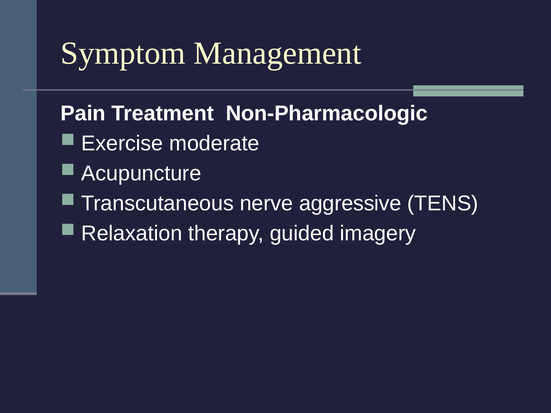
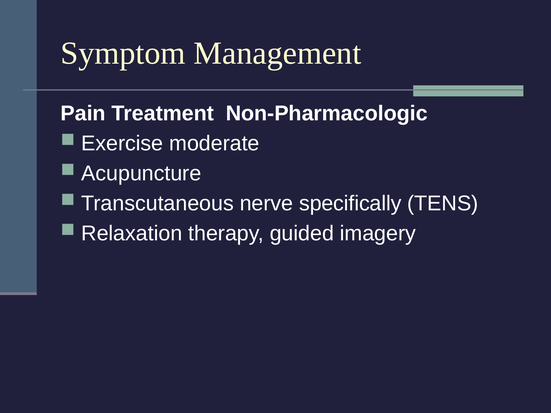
aggressive: aggressive -> specifically (350, 204)
